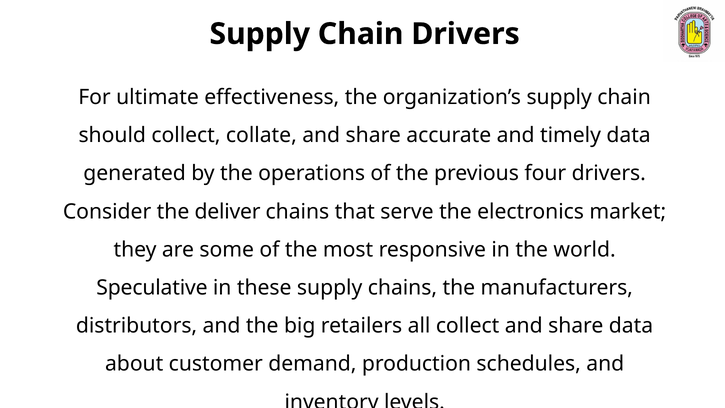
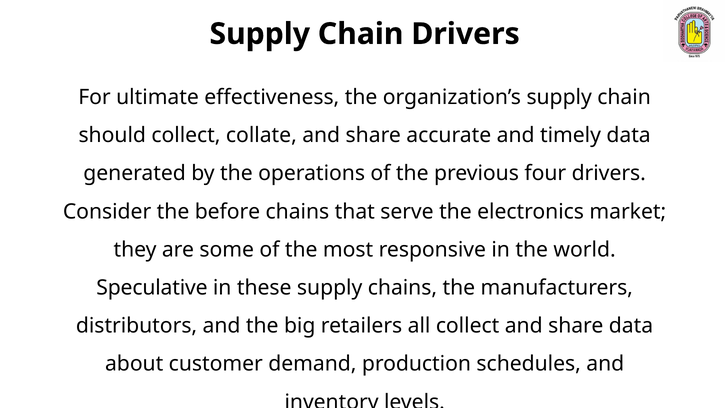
deliver: deliver -> before (227, 211)
